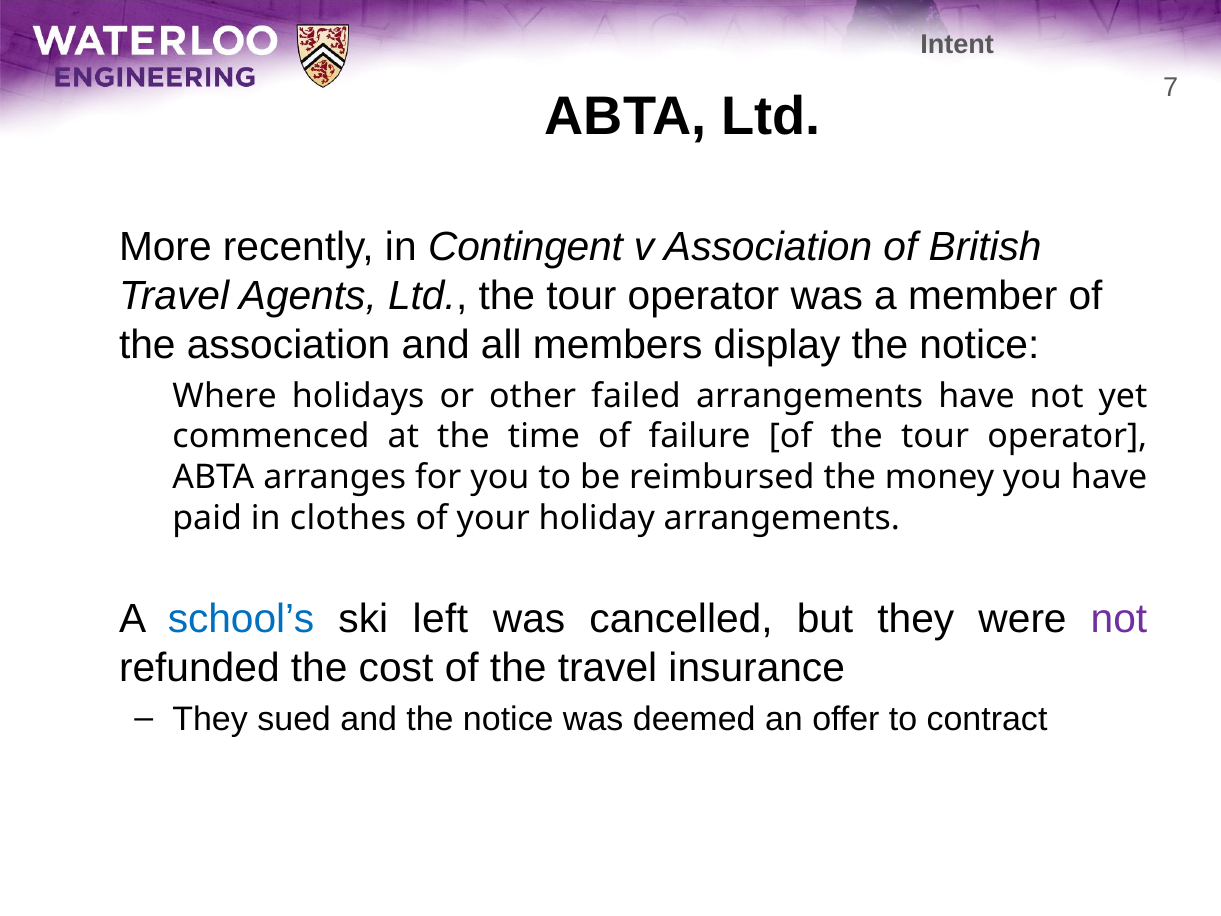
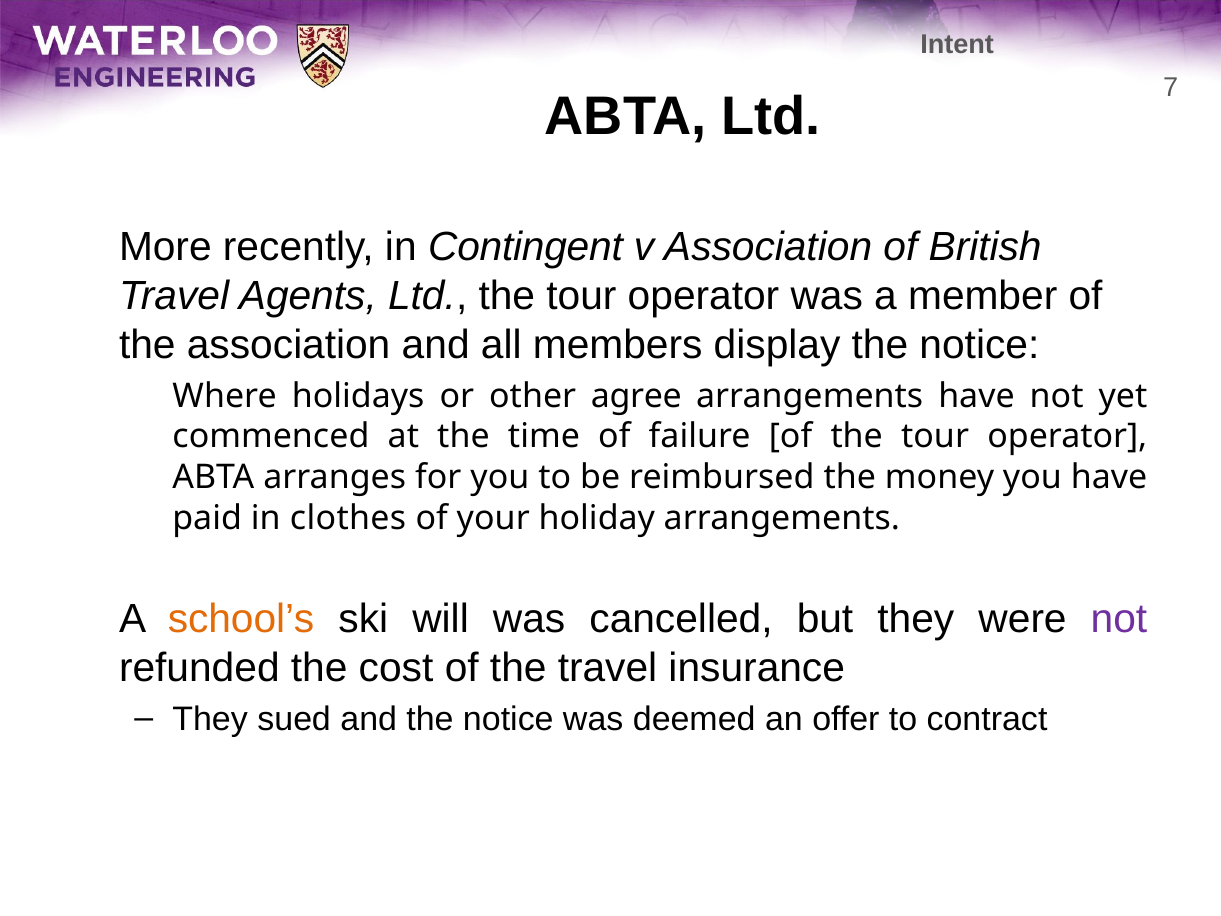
failed: failed -> agree (636, 396)
school’s colour: blue -> orange (241, 619)
left: left -> will (441, 619)
